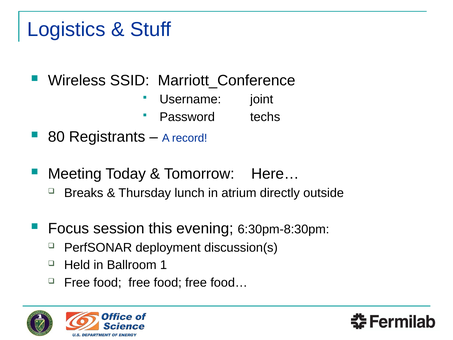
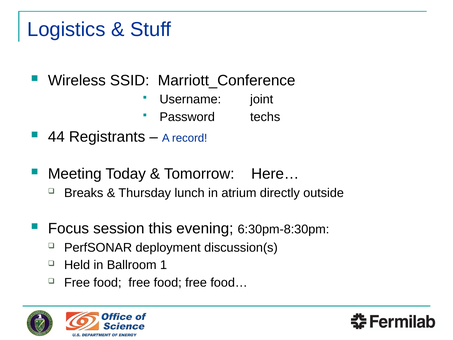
80: 80 -> 44 (56, 137)
